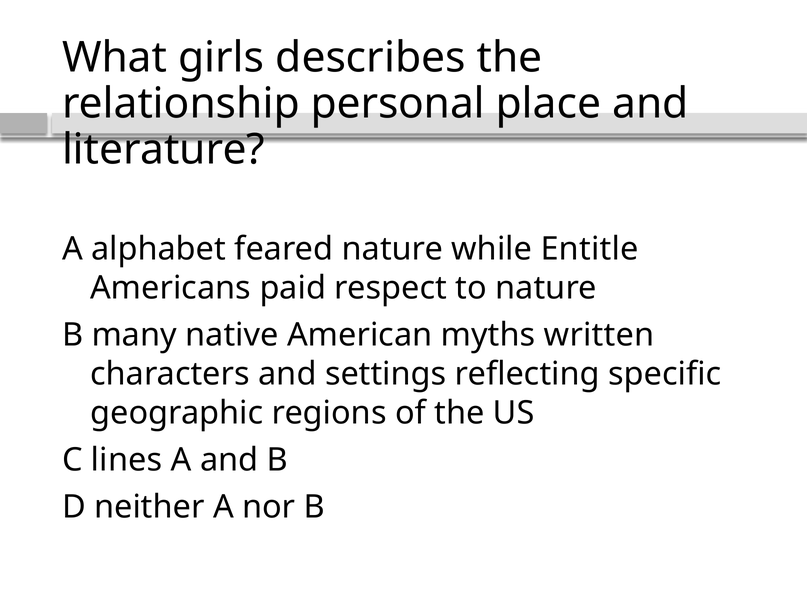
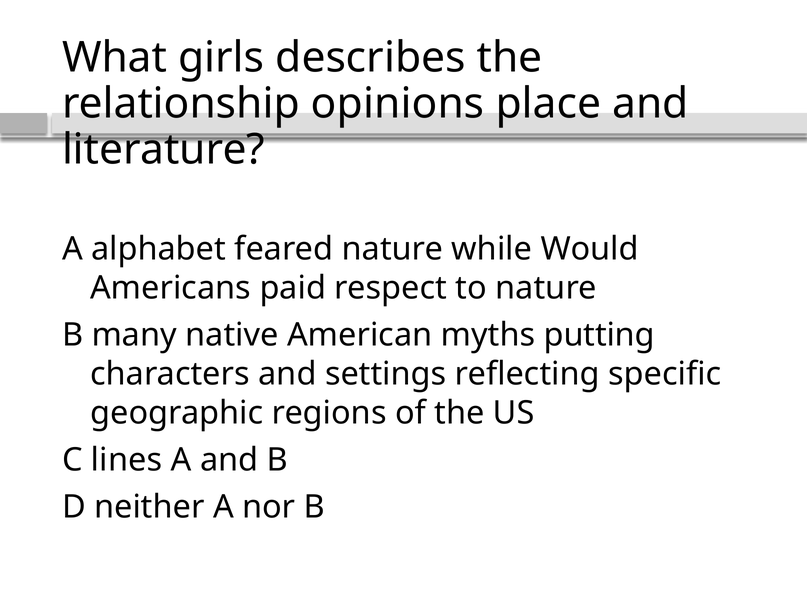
personal: personal -> opinions (398, 103)
Entitle: Entitle -> Would (590, 249)
written: written -> putting (599, 334)
